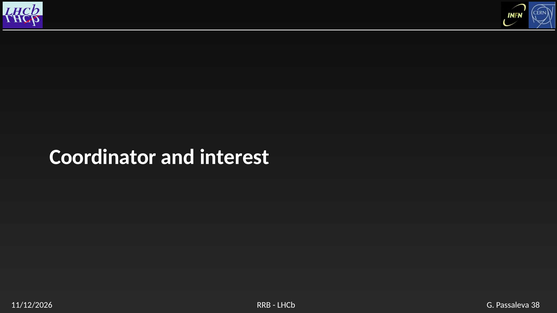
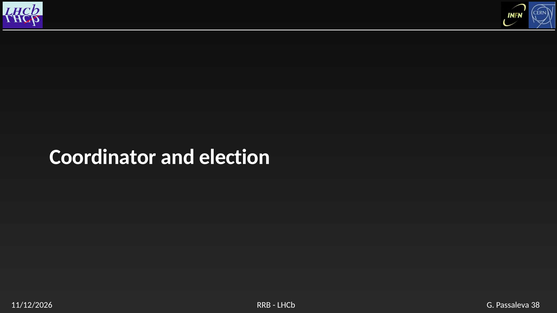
interest: interest -> election (235, 157)
